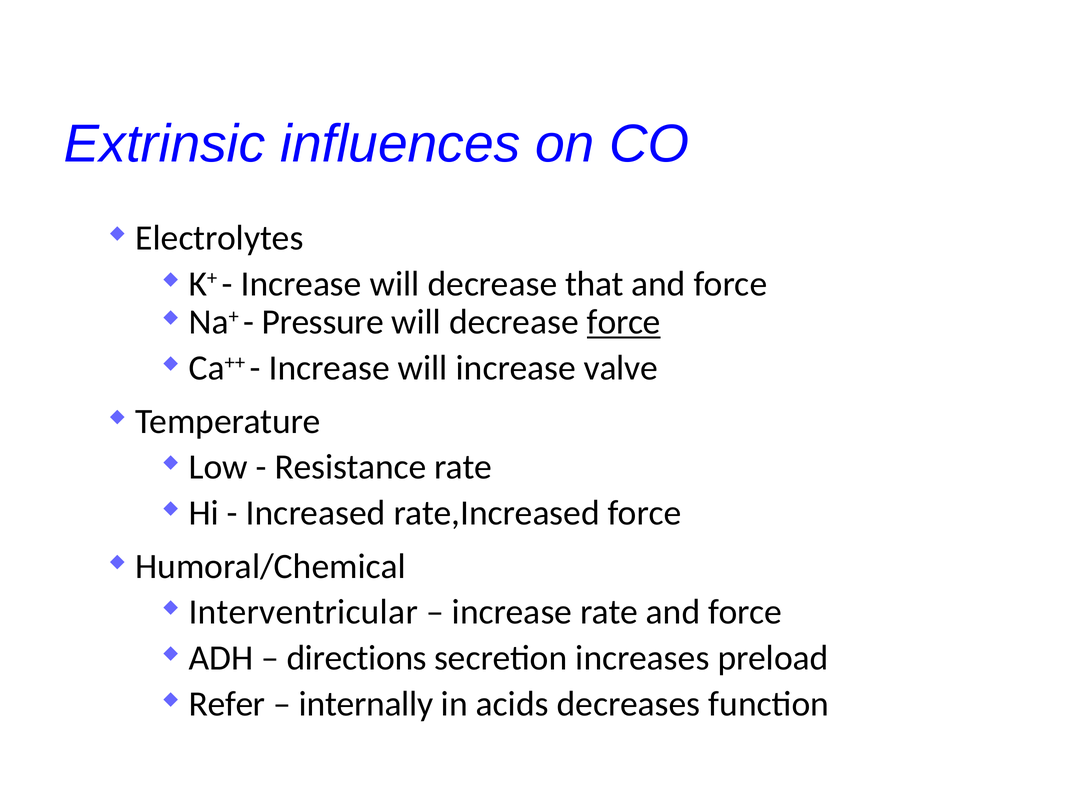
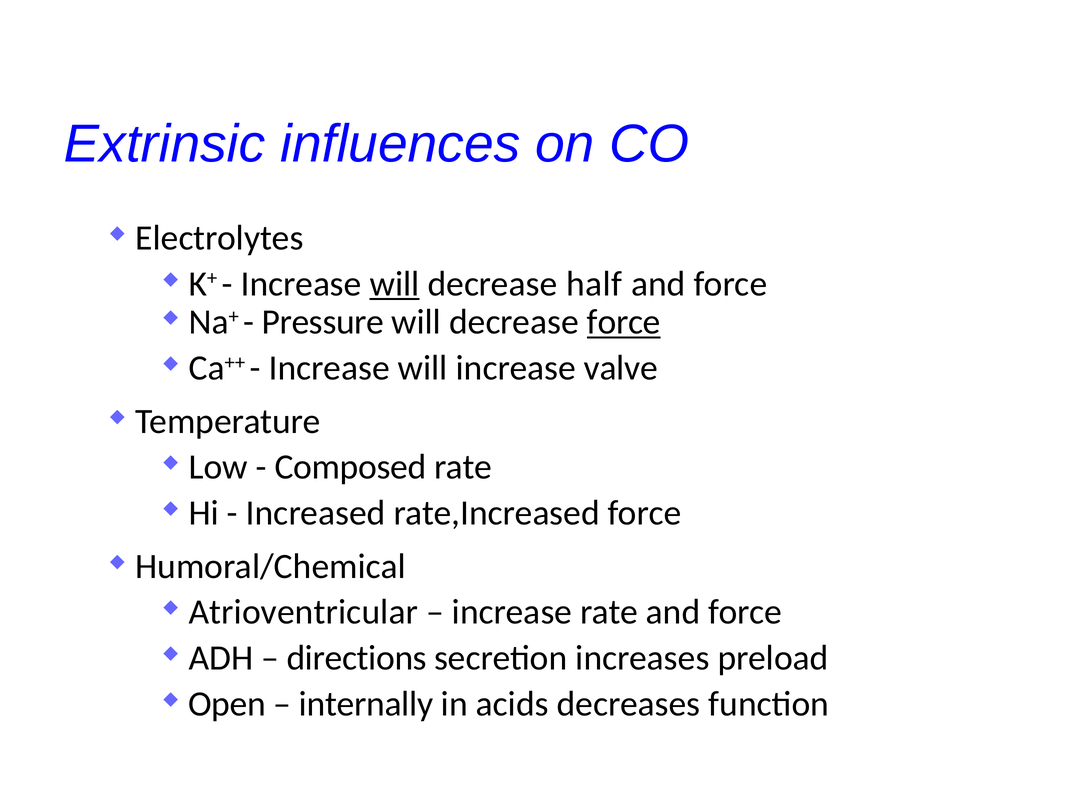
will underline: none -> present (395, 284)
that: that -> half (594, 284)
Resistance: Resistance -> Composed (351, 467)
Interventricular: Interventricular -> Atrioventricular (303, 612)
Refer: Refer -> Open (227, 704)
